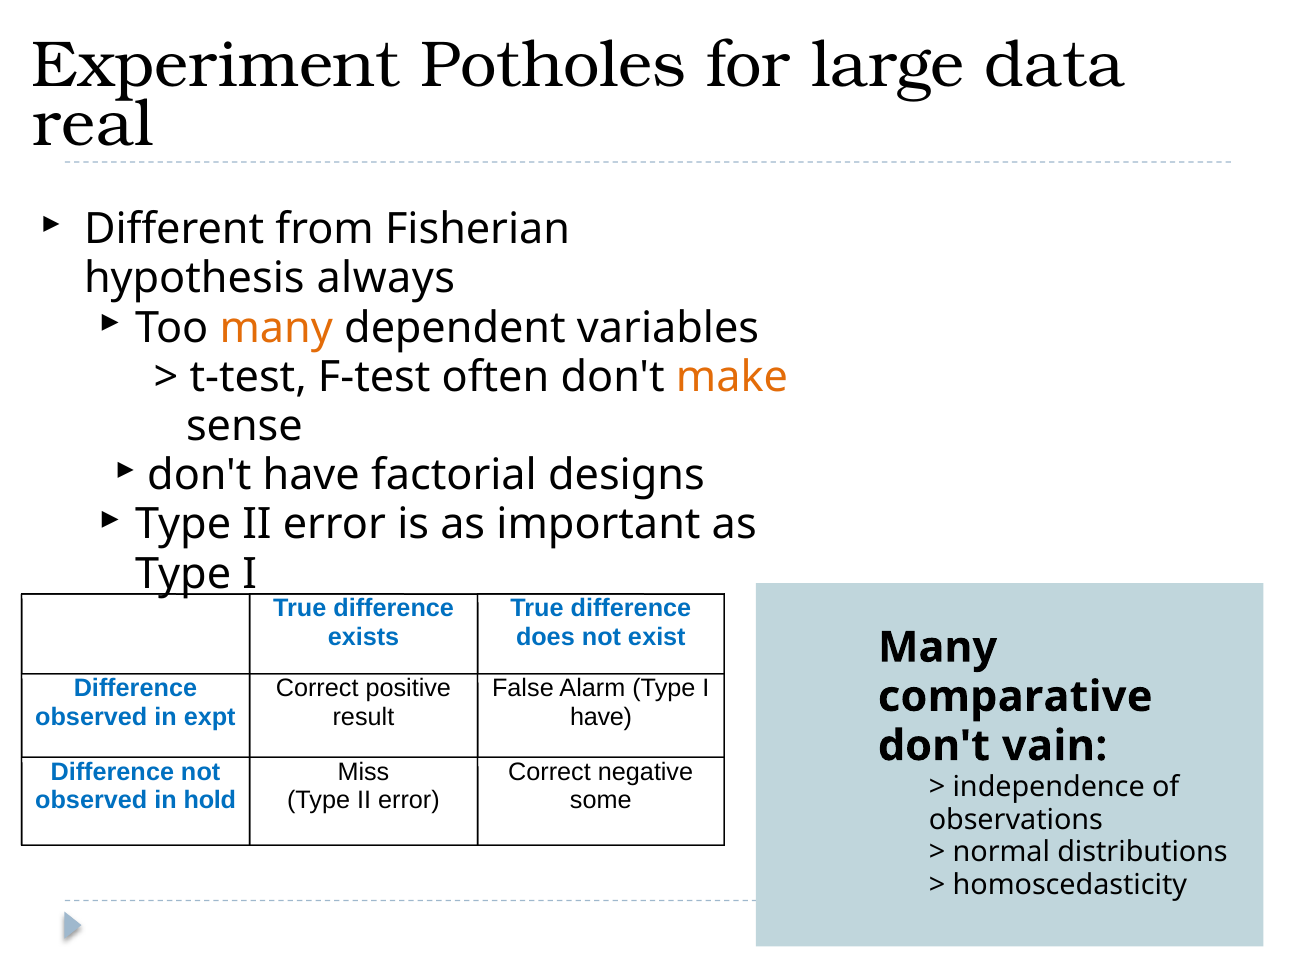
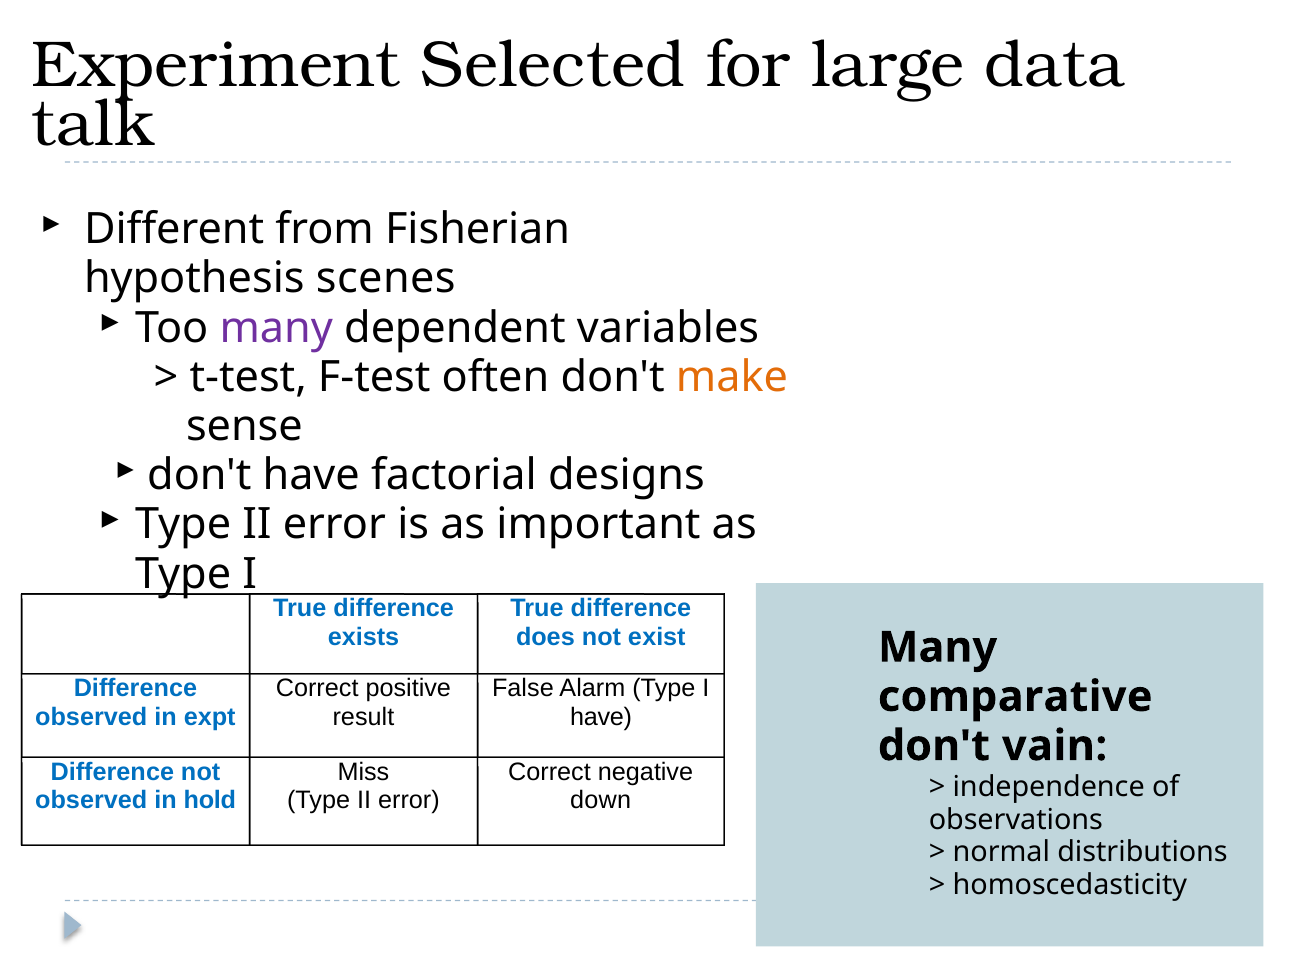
Potholes: Potholes -> Selected (553, 65)
real: real -> talk (93, 124)
always: always -> scenes (386, 279)
many colour: orange -> purple (276, 328)
some: some -> down (601, 801)
